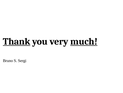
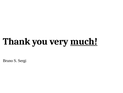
Thank underline: present -> none (17, 41)
